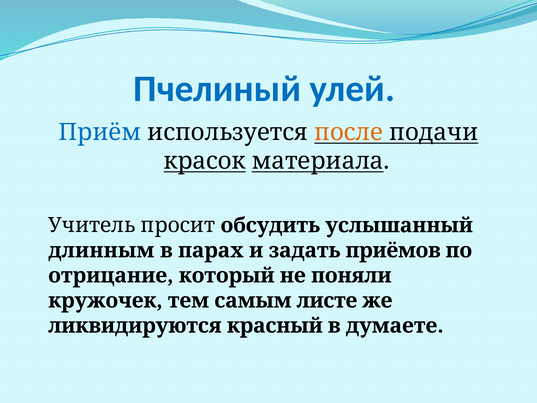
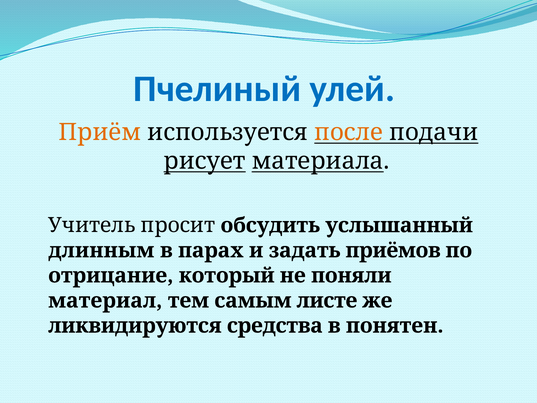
Приём colour: blue -> orange (100, 132)
красок: красок -> рисует (205, 161)
кружочек: кружочек -> материал (105, 300)
красный: красный -> средства (275, 325)
думаете: думаете -> понятен (395, 325)
